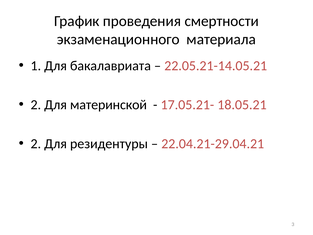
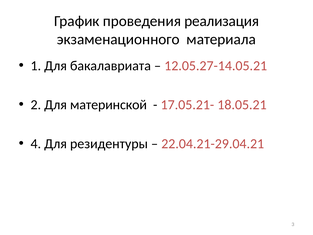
смертности: смертности -> реализация (222, 21)
22.05.21-14.05.21: 22.05.21-14.05.21 -> 12.05.27-14.05.21 (216, 66)
2: 2 -> 4 (36, 144)
